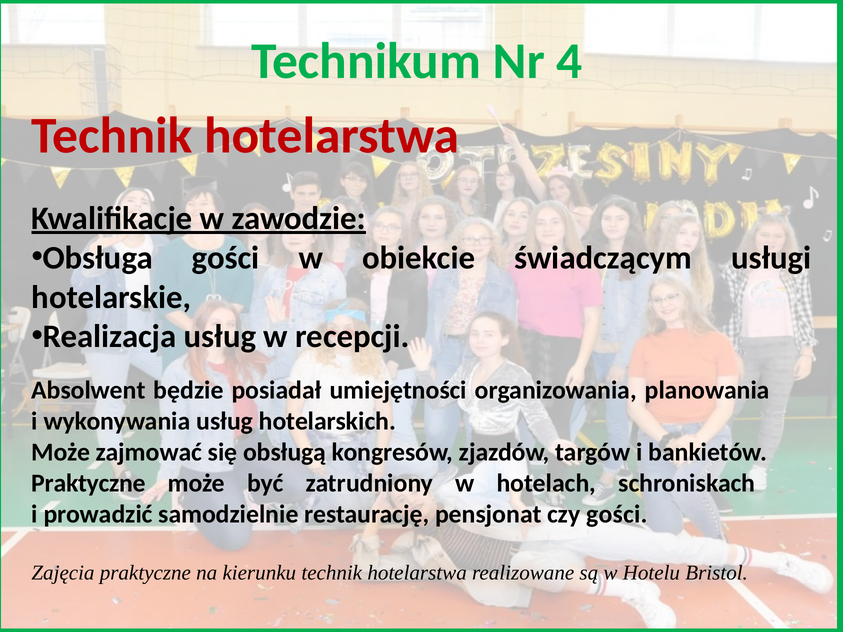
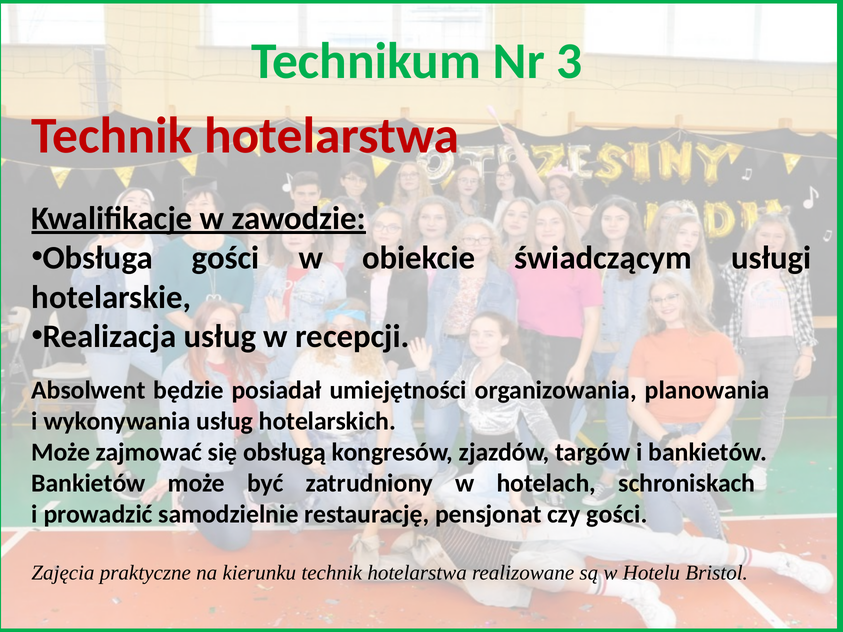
4: 4 -> 3 (570, 61)
Praktyczne: Praktyczne -> Bankietów (88, 483)
